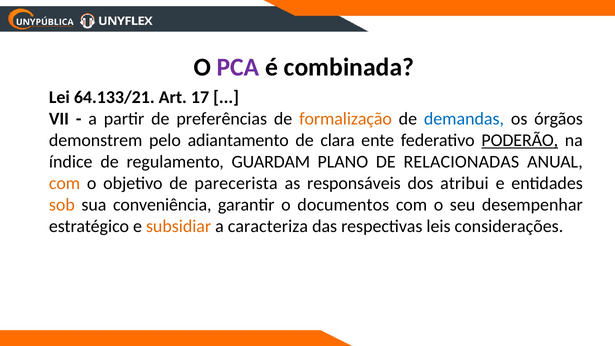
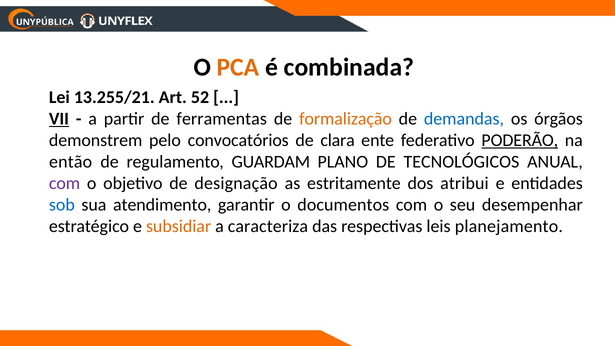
PCA colour: purple -> orange (238, 67)
64.133/21: 64.133/21 -> 13.255/21 (114, 97)
17: 17 -> 52 (200, 97)
VII underline: none -> present (59, 119)
preferências: preferências -> ferramentas (222, 119)
adiantamento: adiantamento -> convocatórios (238, 140)
índice: índice -> então (71, 162)
RELACIONADAS: RELACIONADAS -> TECNOLÓGICOS (461, 162)
com colour: orange -> purple (65, 183)
parecerista: parecerista -> designação (236, 183)
responsáveis: responsáveis -> estritamente (354, 183)
sob colour: orange -> blue (62, 205)
conveniência: conveniência -> atendimento (162, 205)
considerações: considerações -> planejamento (509, 227)
